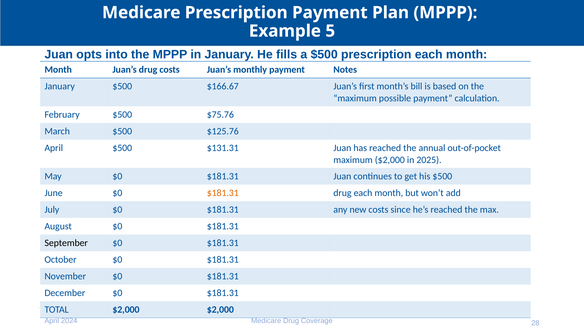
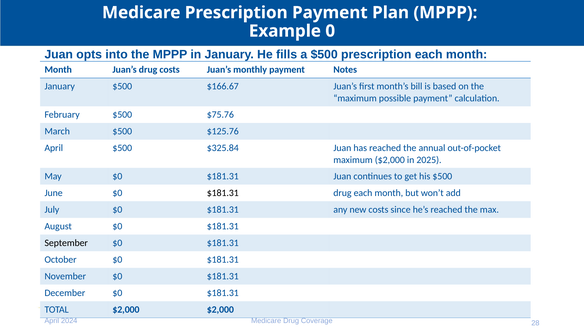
5: 5 -> 0 (330, 31)
$131.31: $131.31 -> $325.84 (223, 148)
$181.31 colour: orange -> black (223, 193)
